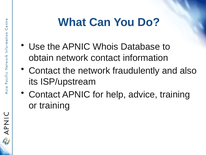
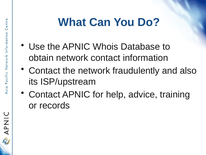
or training: training -> records (55, 105)
